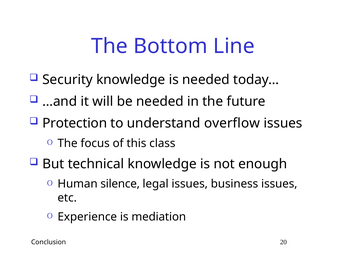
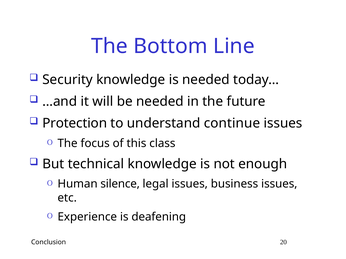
overflow: overflow -> continue (232, 123)
mediation: mediation -> deafening (159, 217)
